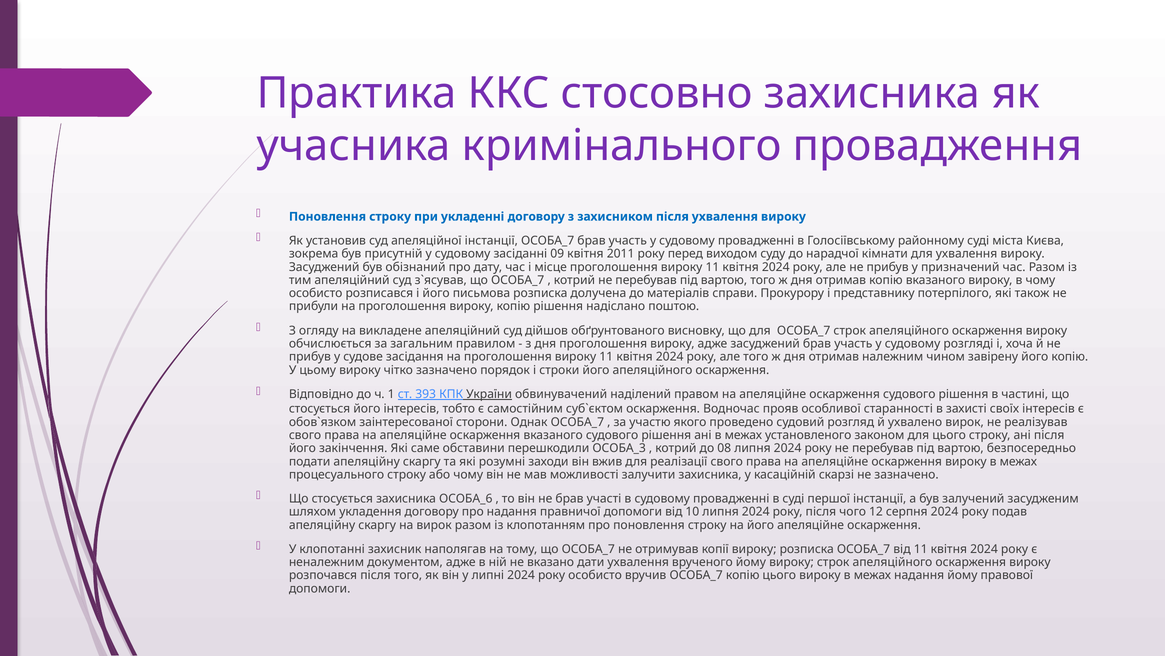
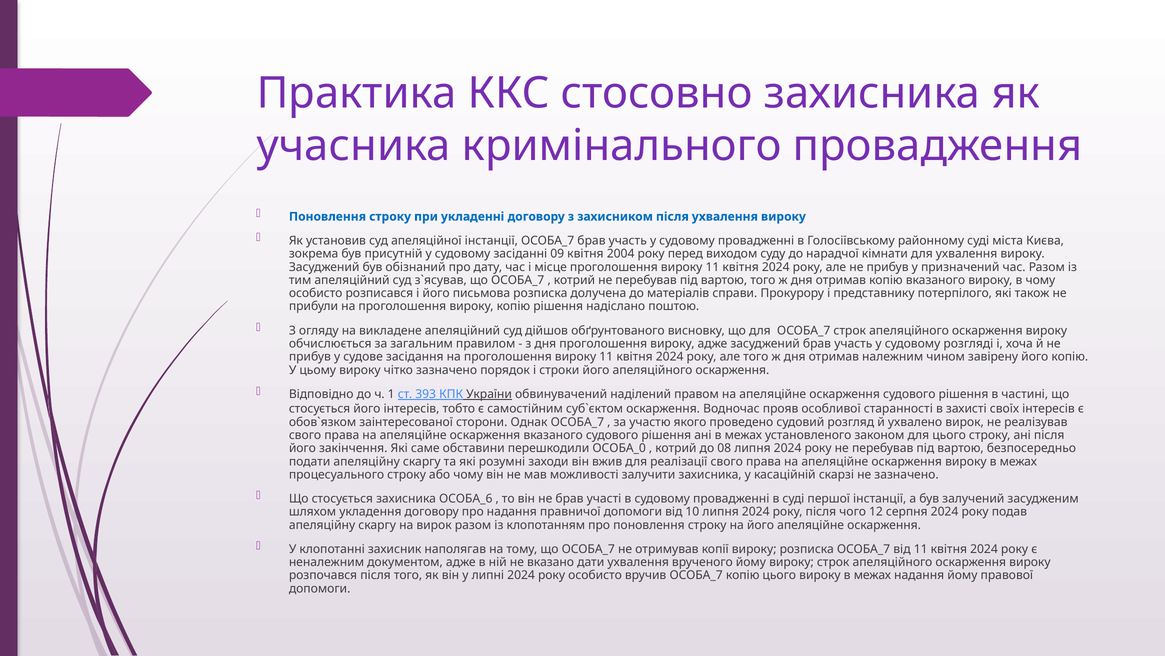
2011: 2011 -> 2004 (621, 254)
ОСОБА_3: ОСОБА_3 -> ОСОБА_0 (619, 448)
